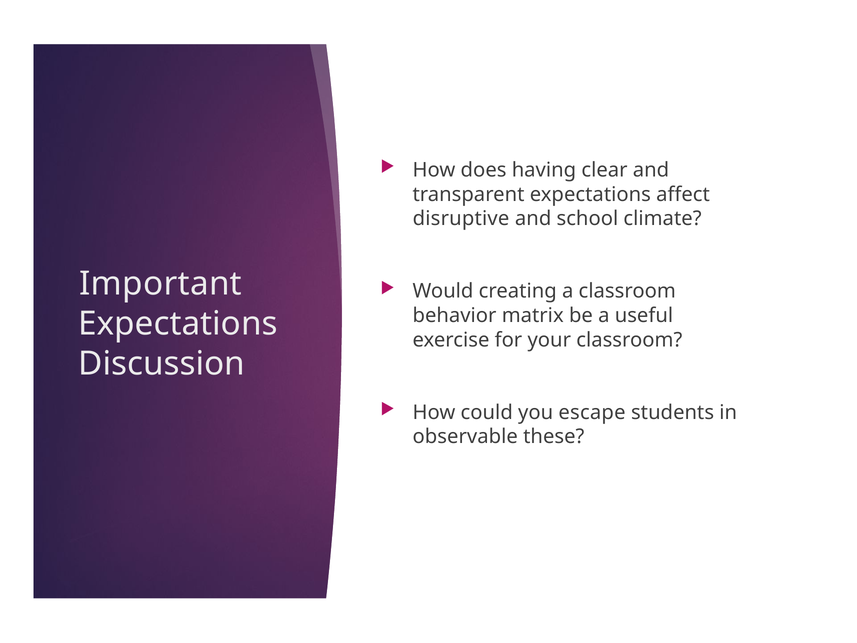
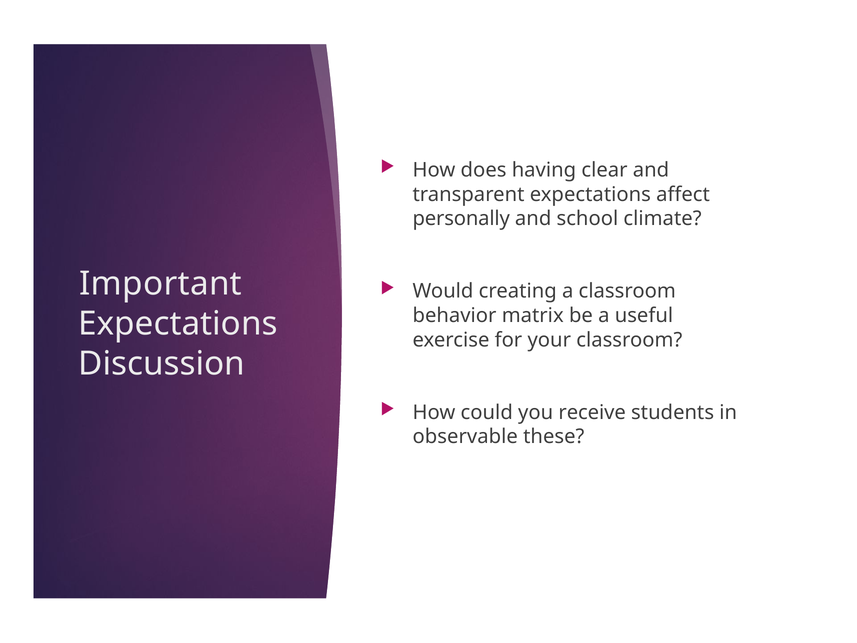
disruptive: disruptive -> personally (461, 219)
escape: escape -> receive (592, 412)
